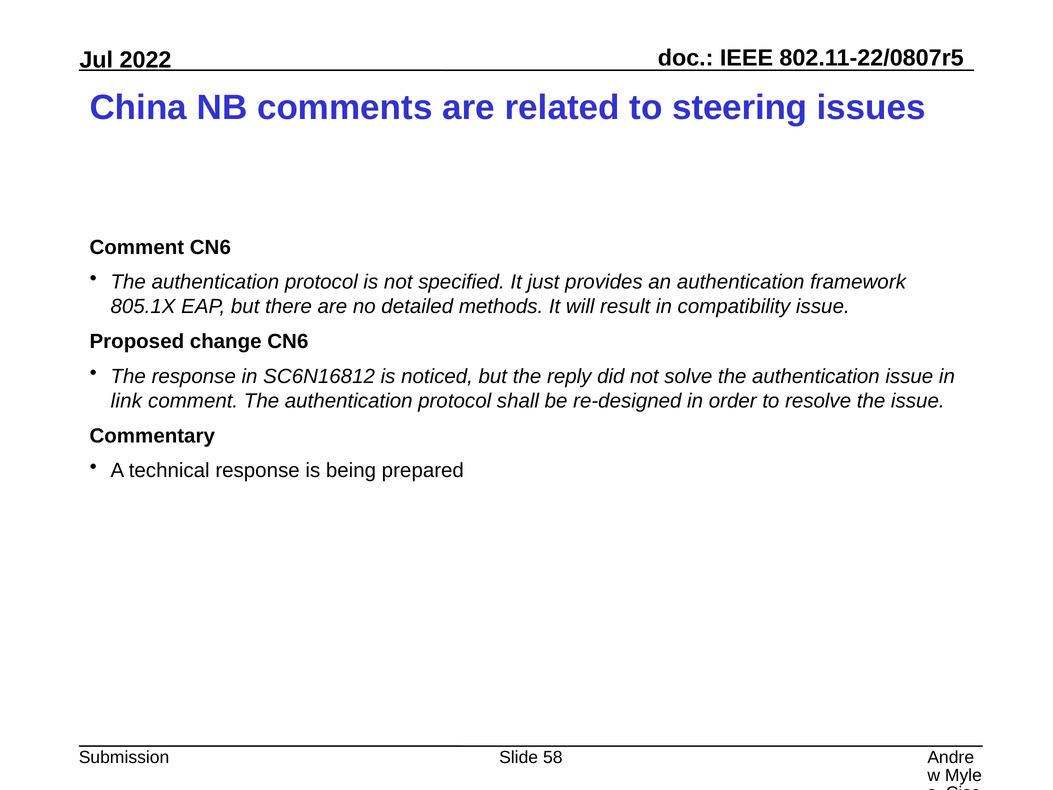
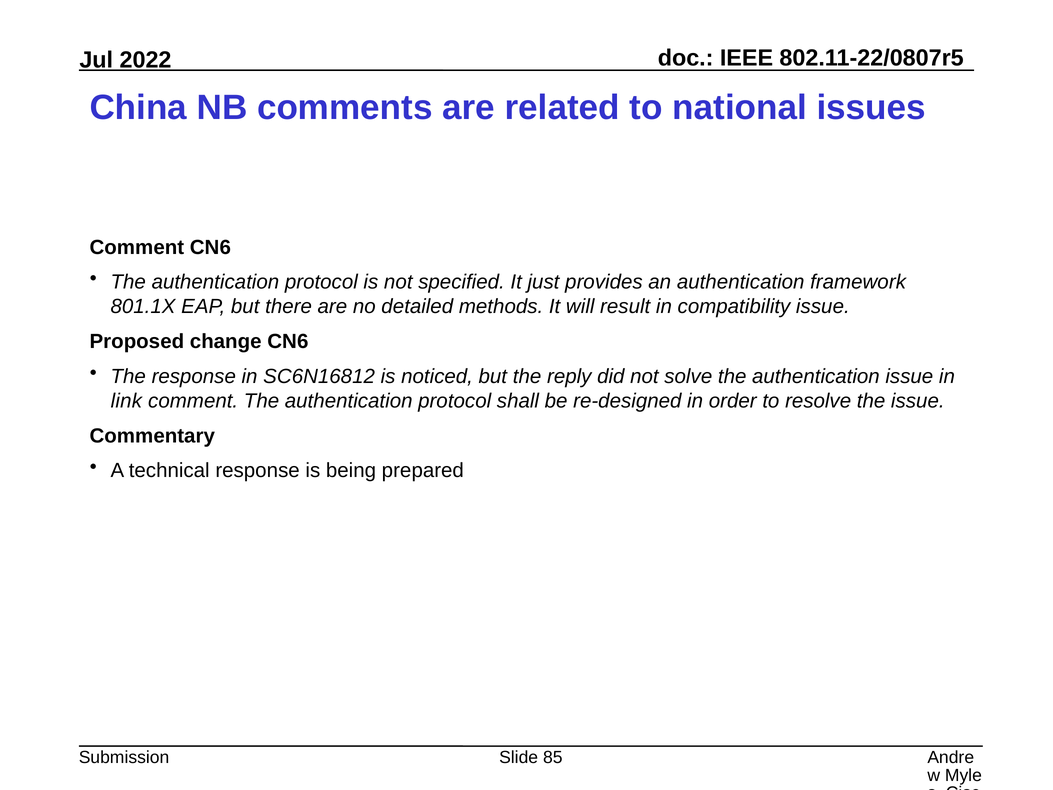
steering: steering -> national (740, 108)
805.1X: 805.1X -> 801.1X (143, 307)
58: 58 -> 85 (553, 757)
